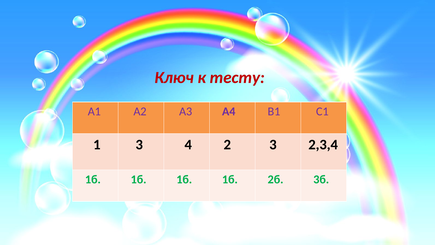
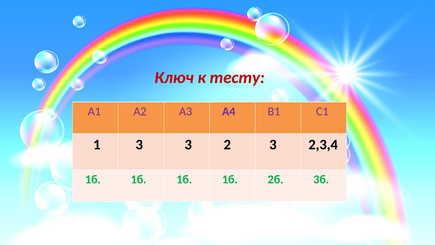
3 4: 4 -> 3 (188, 144)
